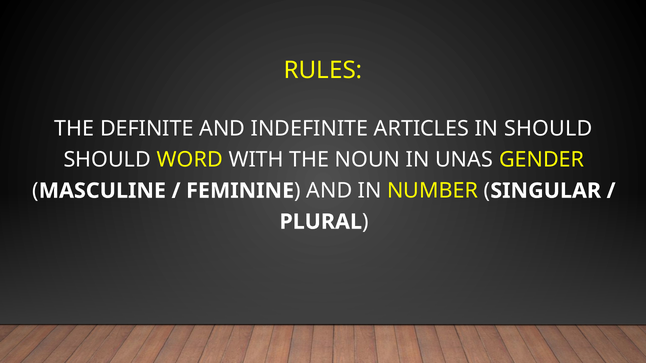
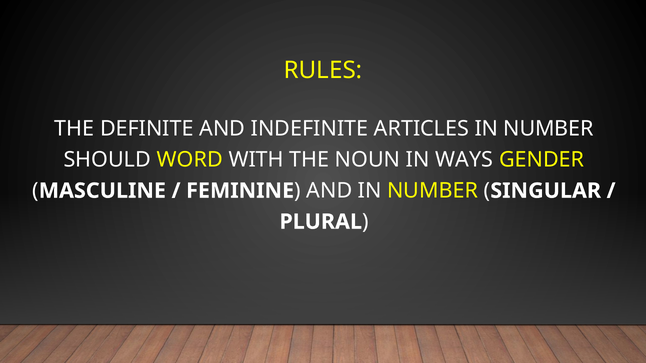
ARTICLES IN SHOULD: SHOULD -> NUMBER (548, 129)
UNAS: UNAS -> WAYS (464, 160)
